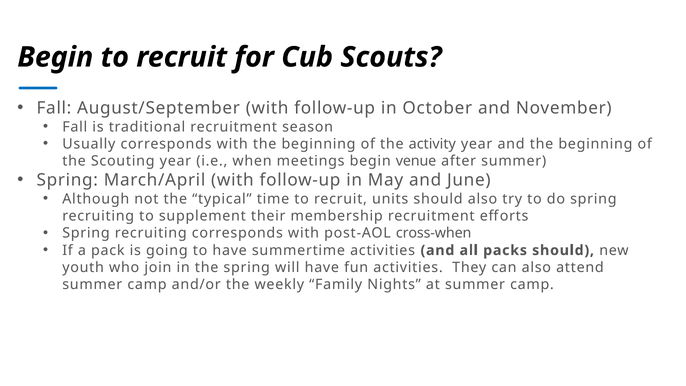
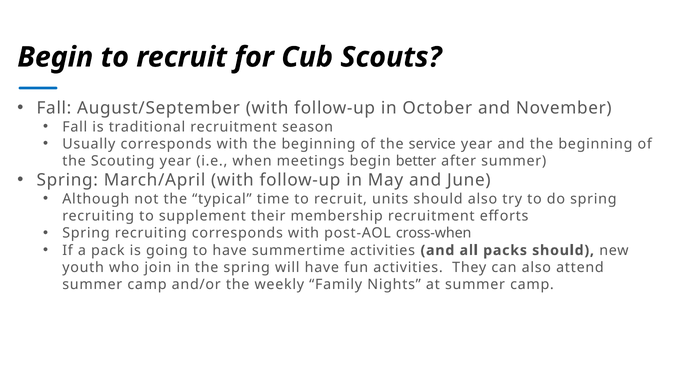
activity: activity -> service (432, 144)
venue: venue -> better (416, 161)
